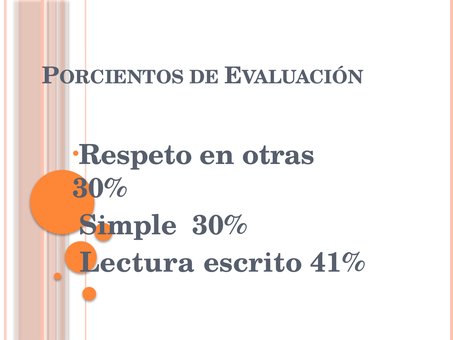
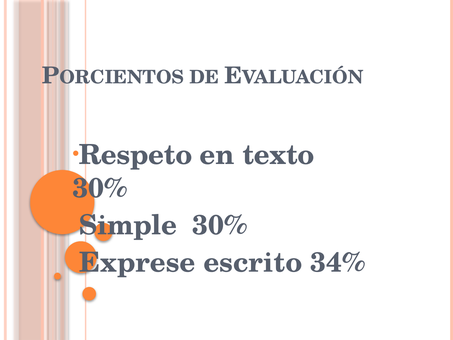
otras: otras -> texto (278, 155)
Lectura: Lectura -> Exprese (137, 262)
41%: 41% -> 34% (338, 262)
